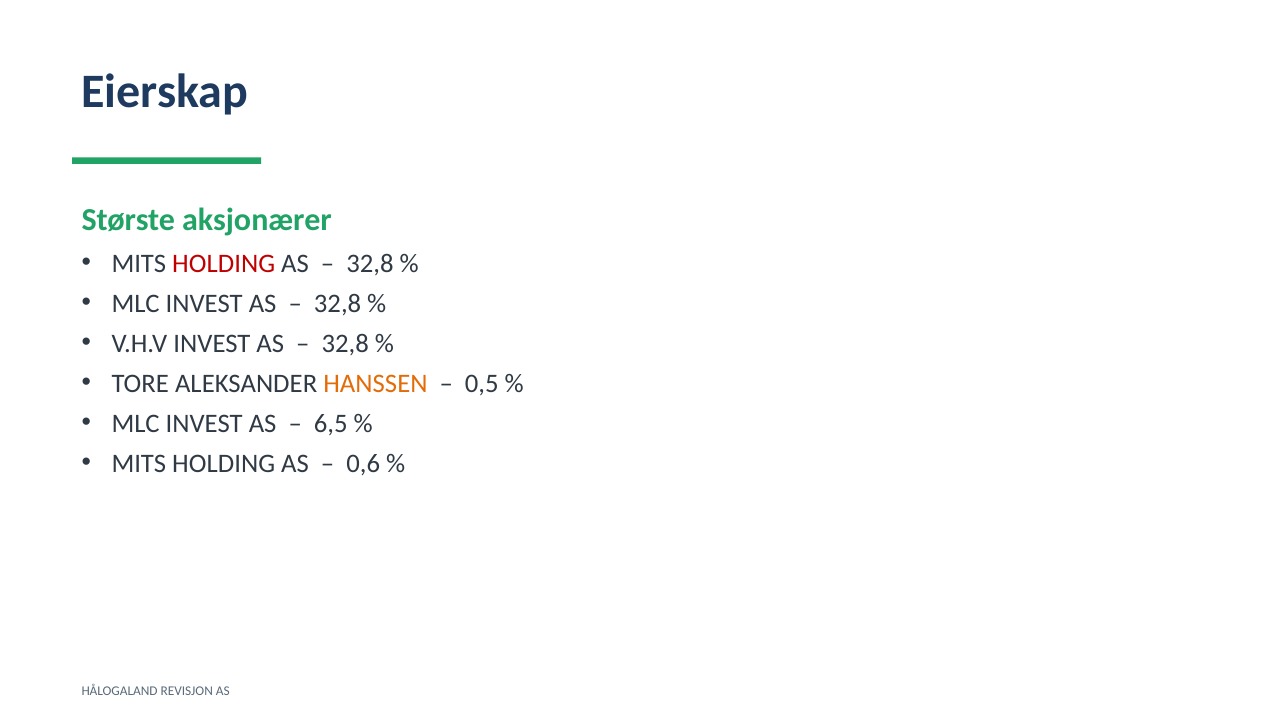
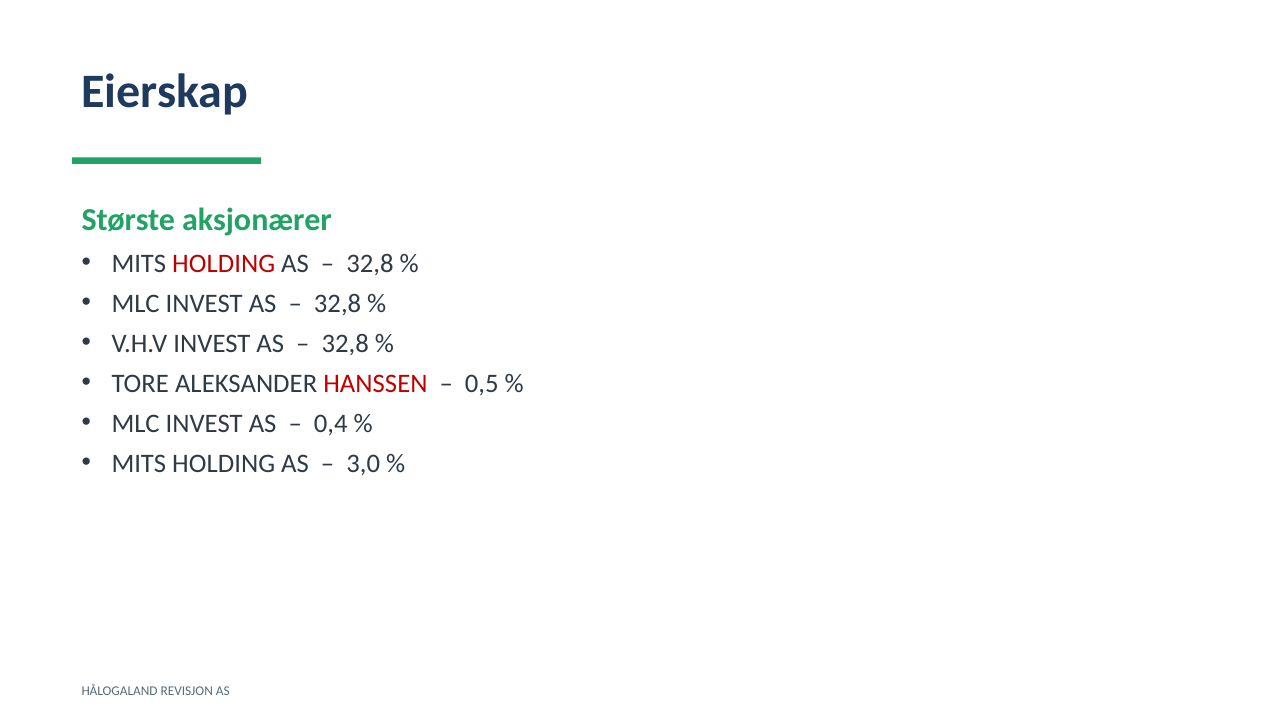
HANSSEN colour: orange -> red (375, 384)
6,5: 6,5 -> 0,4 (331, 424)
0,6: 0,6 -> 3,0 (363, 464)
